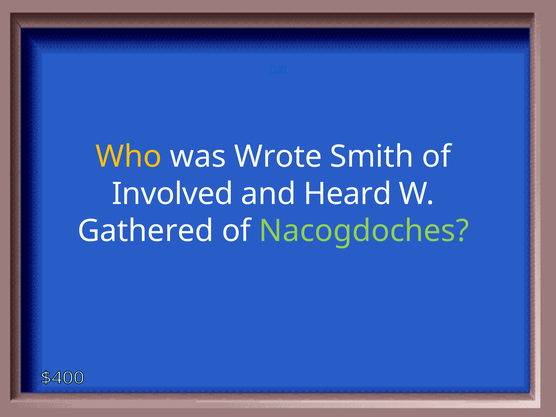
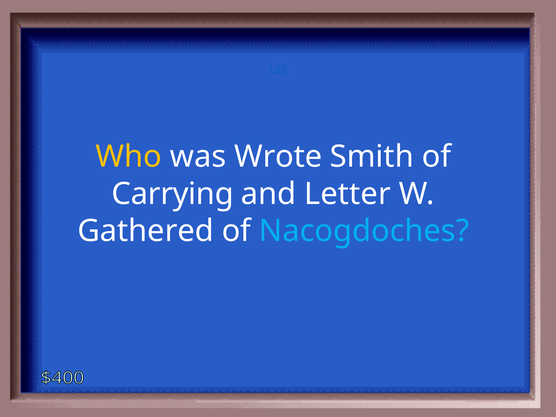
Involved: Involved -> Carrying (173, 194)
Heard: Heard -> Letter (347, 194)
Nacogdoches colour: light green -> light blue (364, 231)
